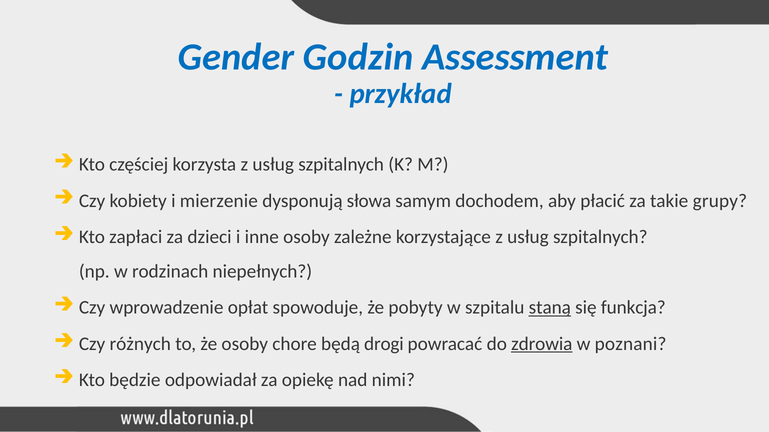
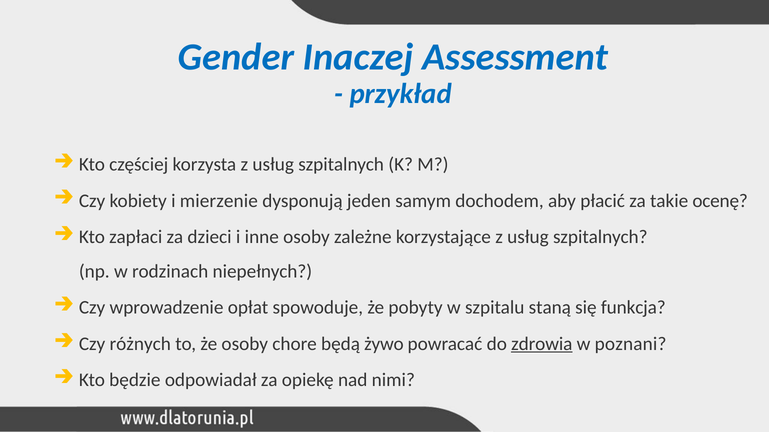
Godzin: Godzin -> Inaczej (358, 57)
słowa: słowa -> jeden (369, 201)
grupy: grupy -> ocenę (720, 201)
staną underline: present -> none (550, 308)
drogi: drogi -> żywo (384, 344)
